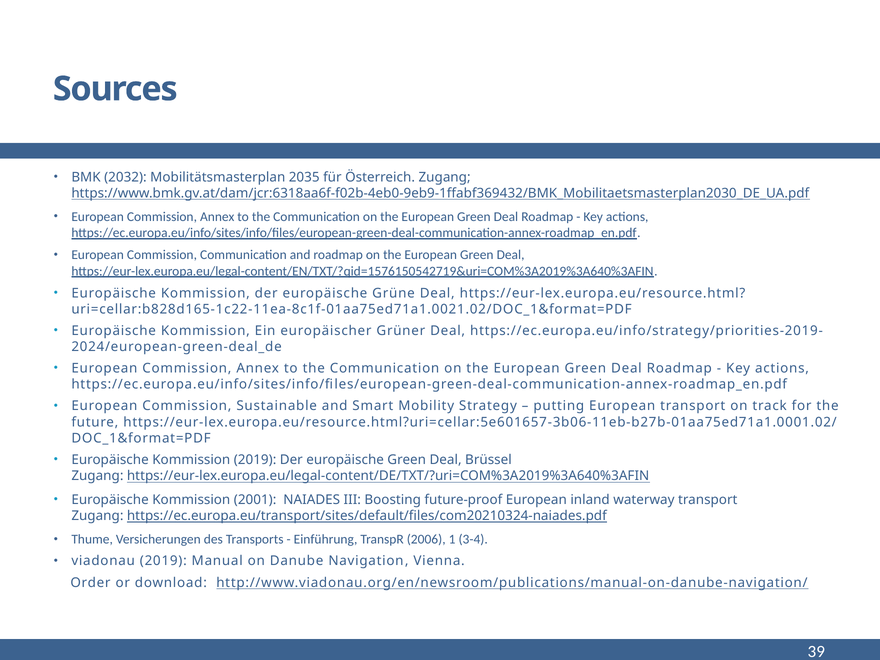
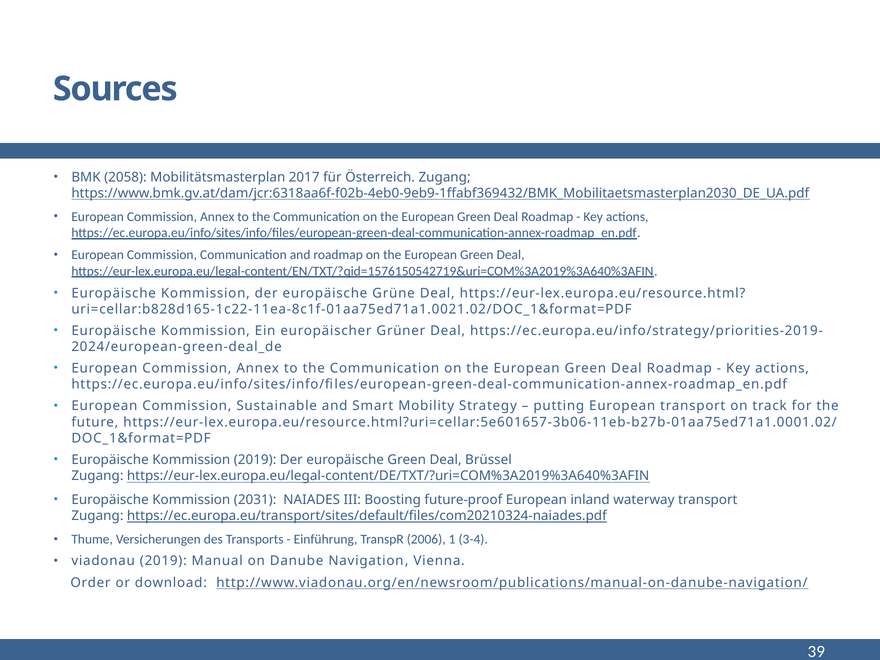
2032: 2032 -> 2058 (125, 177)
2035: 2035 -> 2017 (304, 177)
2001: 2001 -> 2031 (255, 500)
